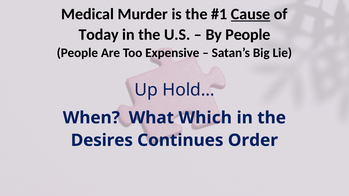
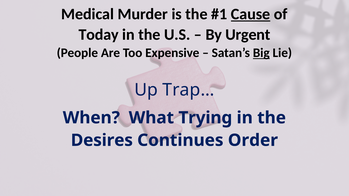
By People: People -> Urgent (248, 35)
Big underline: none -> present (261, 53)
Hold…: Hold… -> Trap… (188, 90)
Which: Which -> Trying (205, 118)
